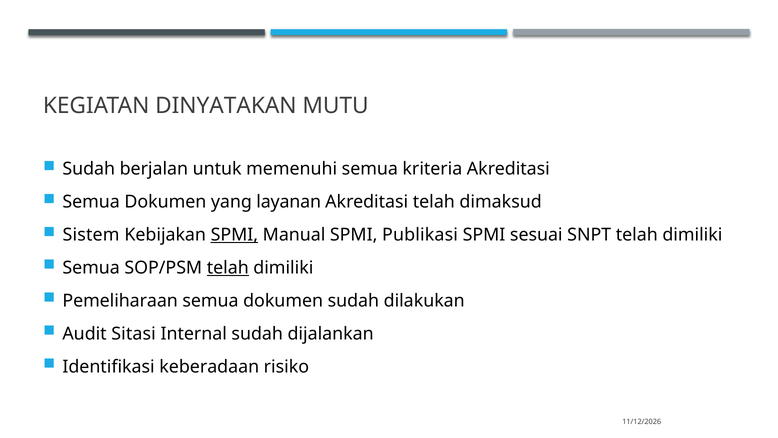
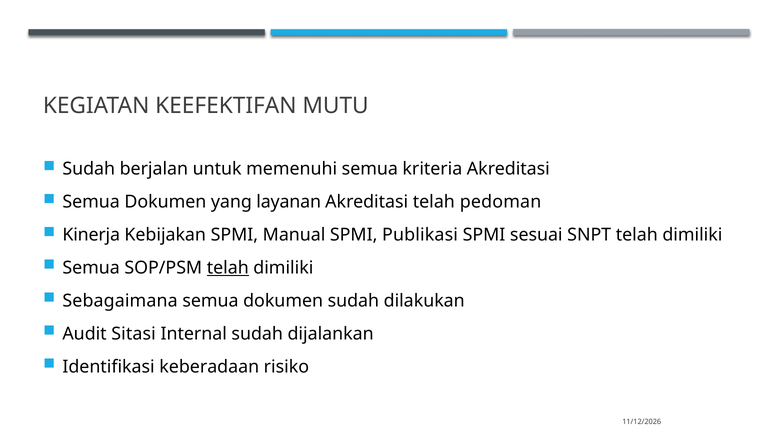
DINYATAKAN: DINYATAKAN -> KEEFEKTIFAN (226, 106)
dimaksud: dimaksud -> pedoman (501, 202)
Sistem: Sistem -> Kinerja (91, 235)
SPMI underline: present -> none (234, 235)
Pemeliharaan: Pemeliharaan -> Sebagaimana (120, 301)
